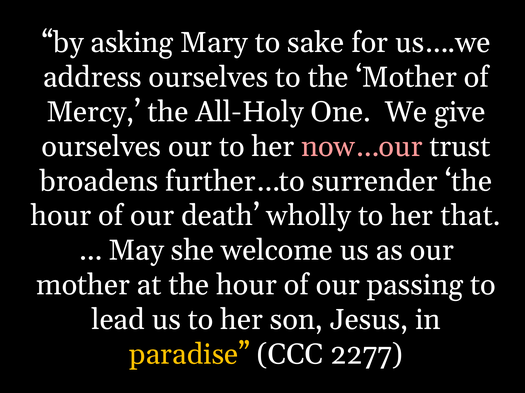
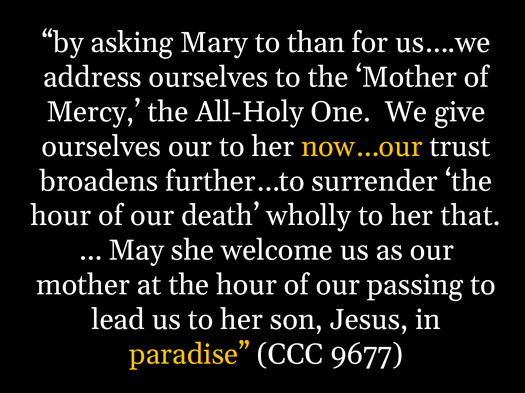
sake: sake -> than (316, 43)
now…our colour: pink -> yellow (362, 147)
2277: 2277 -> 9677 (367, 355)
